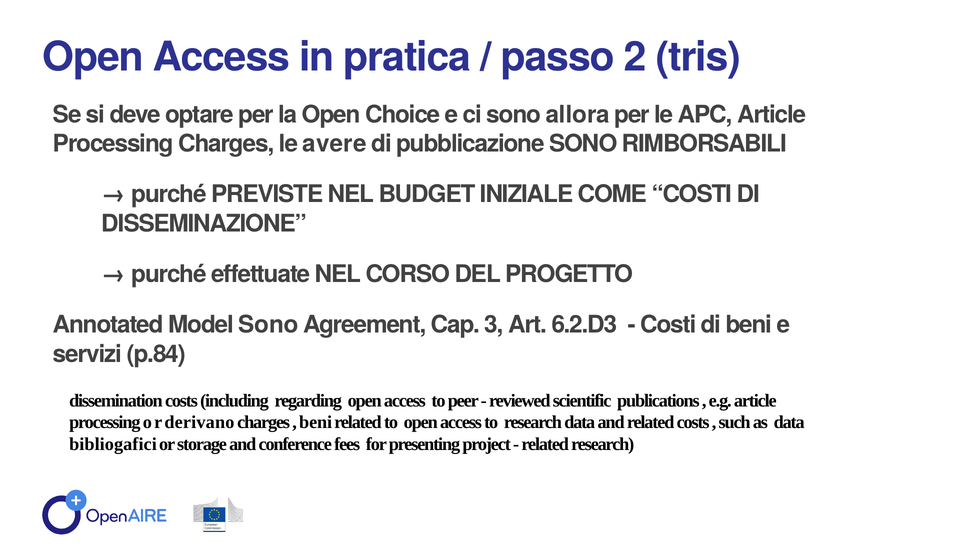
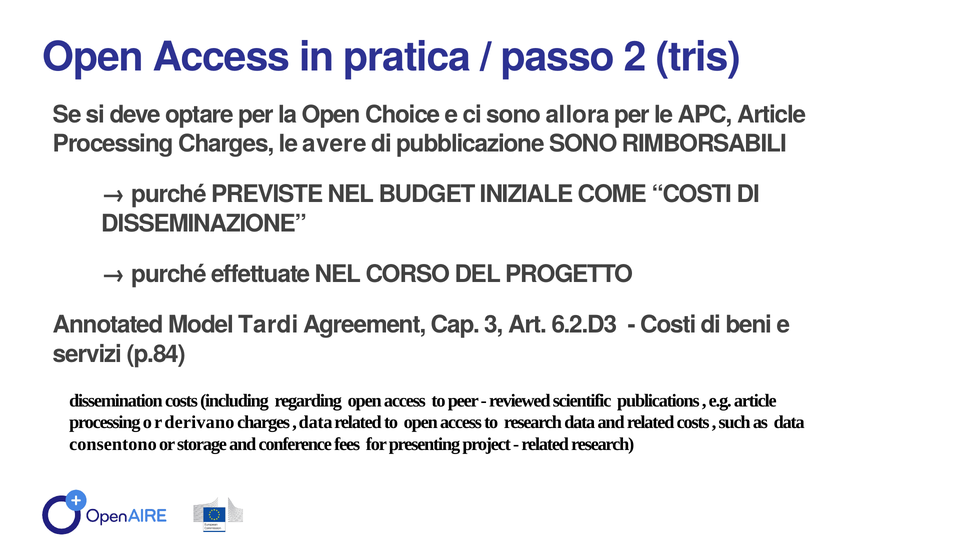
Model Sono: Sono -> Tardi (268, 325)
beni: beni -> data (316, 423)
bibliogafici: bibliogafici -> consentono (113, 444)
